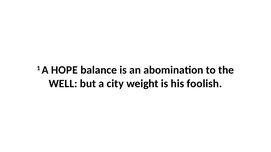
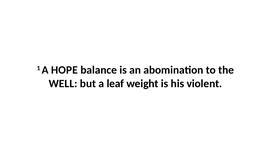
city: city -> leaf (115, 84)
foolish: foolish -> violent (204, 84)
